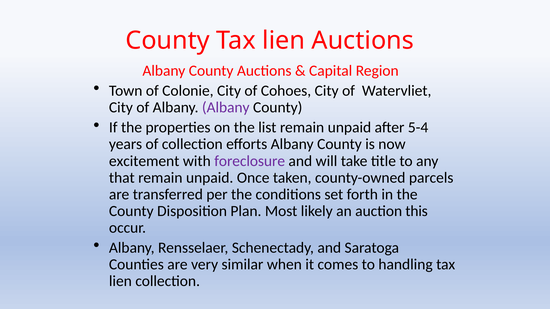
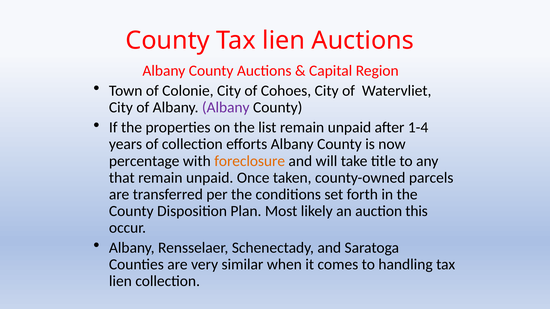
5-4: 5-4 -> 1-4 (418, 128)
excitement: excitement -> percentage (144, 161)
foreclosure colour: purple -> orange (250, 161)
